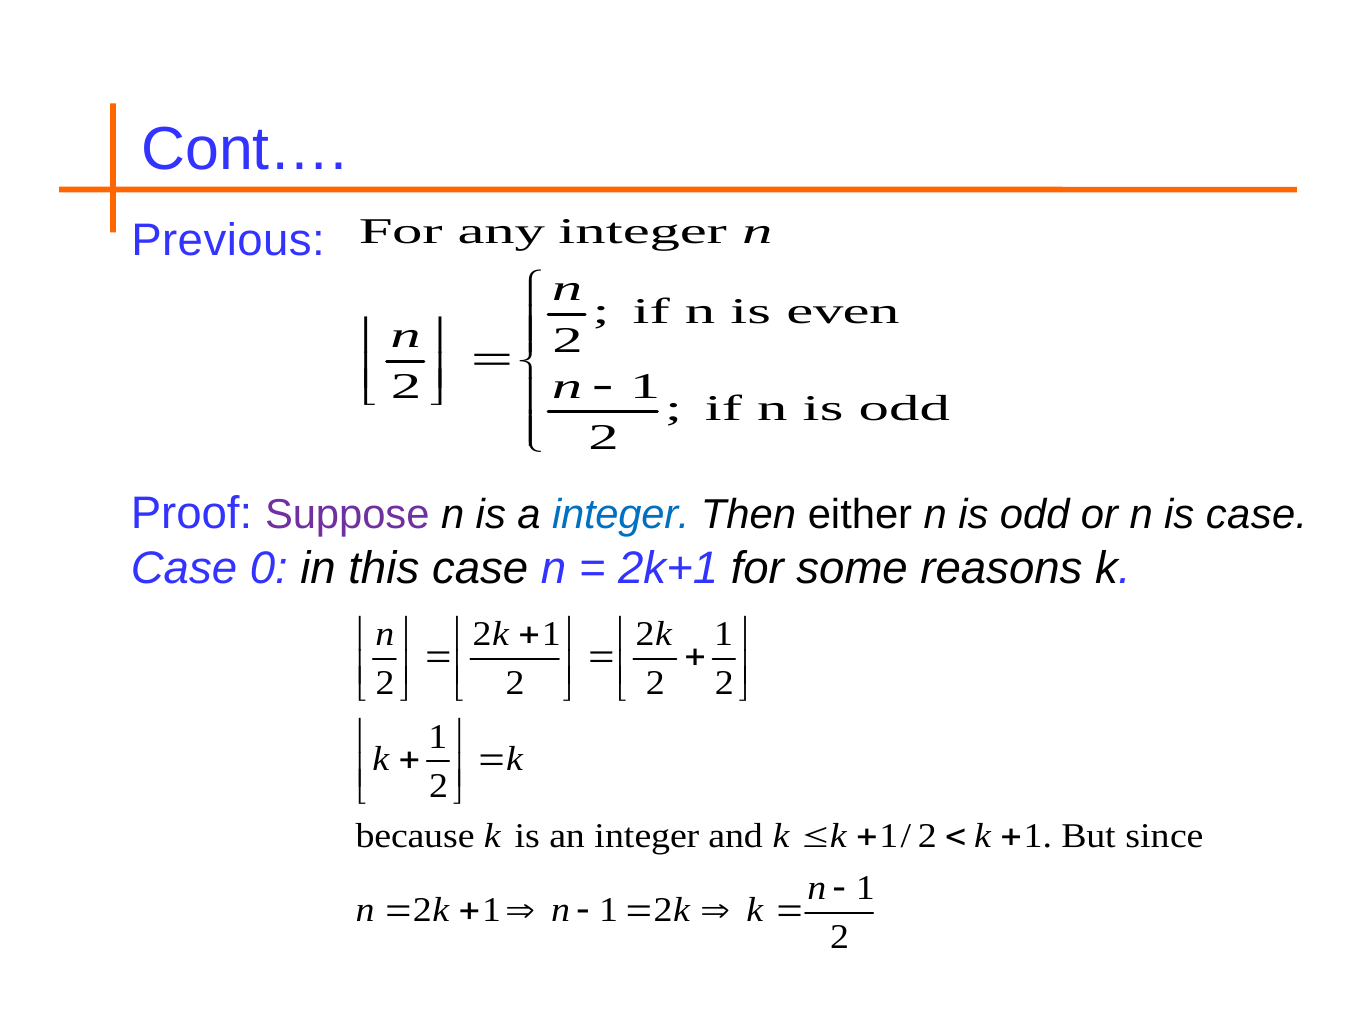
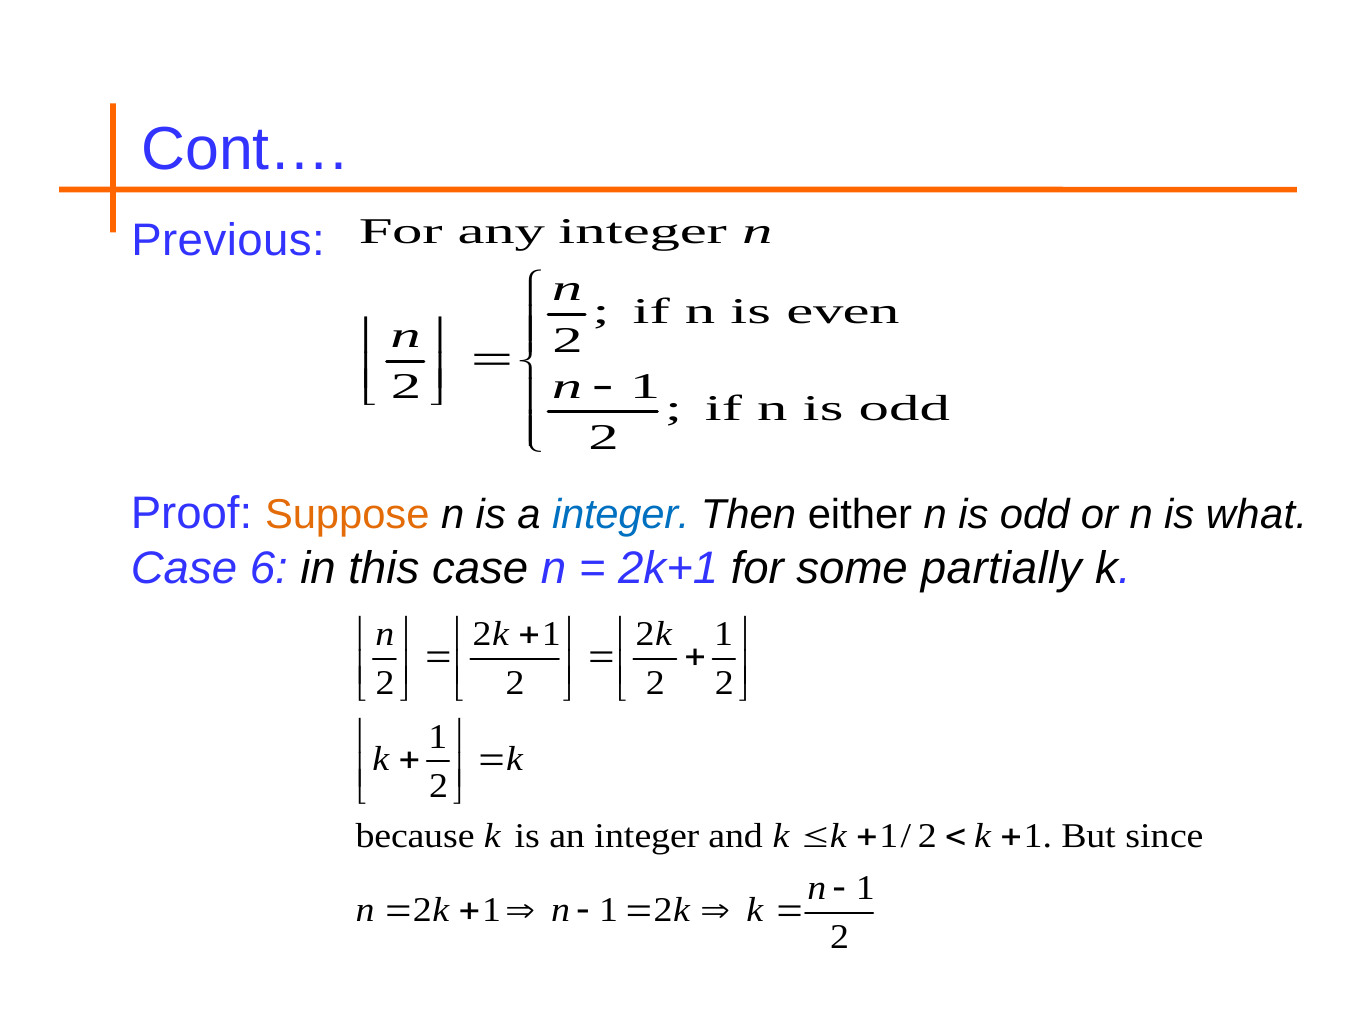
Suppose colour: purple -> orange (347, 515)
is case: case -> what (1257, 515)
0: 0 -> 6 (269, 568)
reasons: reasons -> partially (1001, 568)
